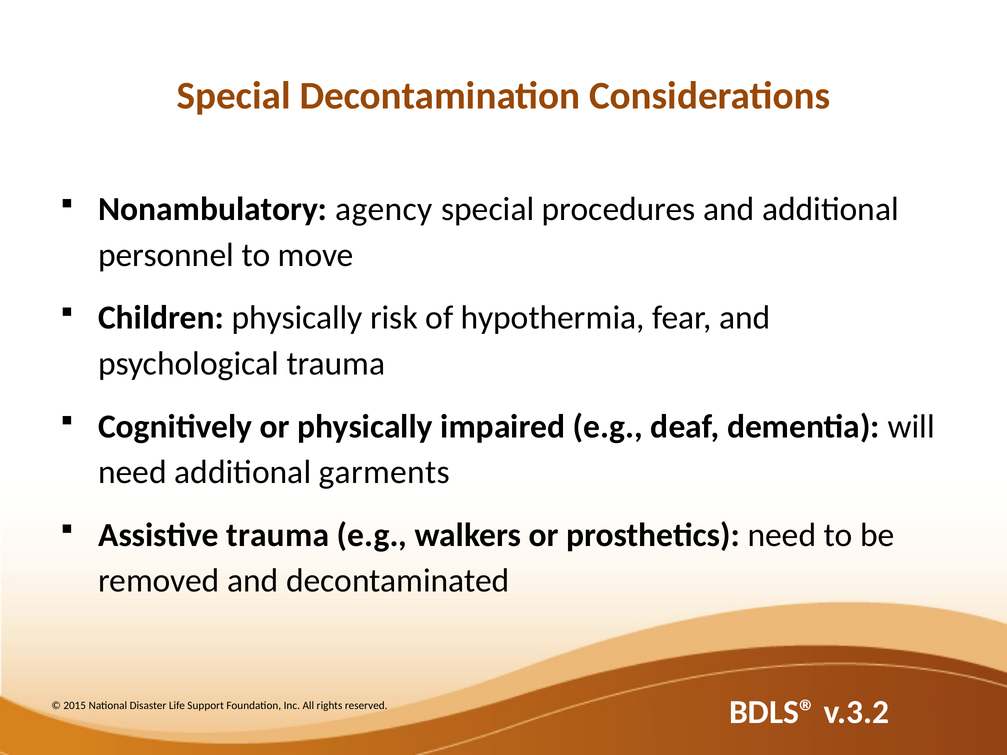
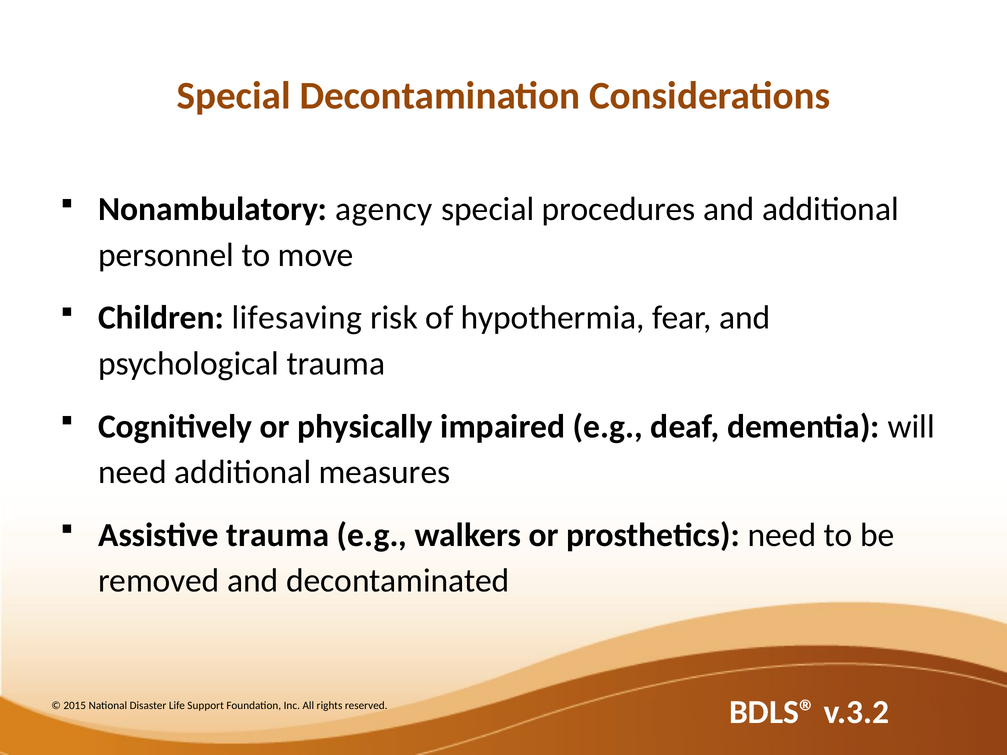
Children physically: physically -> lifesaving (297, 318)
garments: garments -> measures (385, 472)
